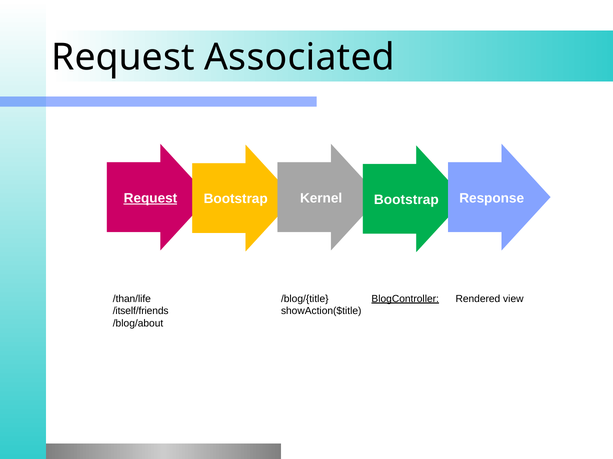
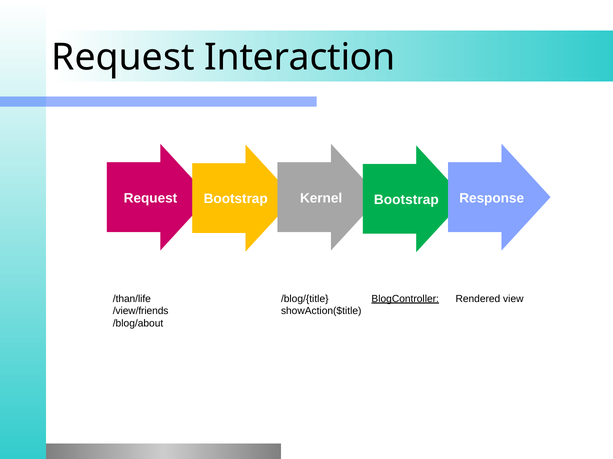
Associated: Associated -> Interaction (300, 58)
Request underline: present -> none (150, 198)
/itself/friends: /itself/friends -> /view/friends (141, 311)
